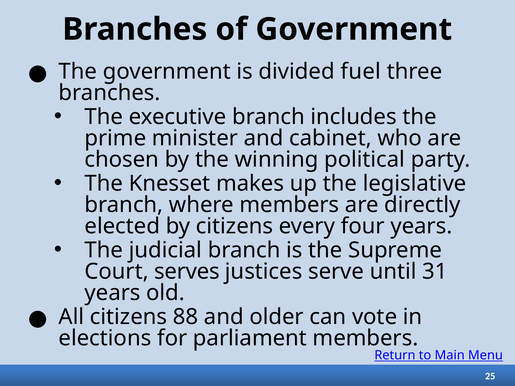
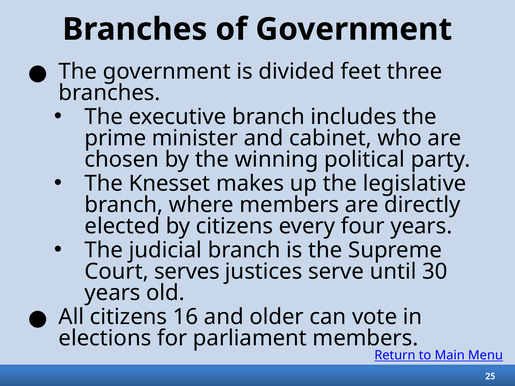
fuel: fuel -> feet (361, 72)
31: 31 -> 30 (435, 272)
88: 88 -> 16 (186, 317)
